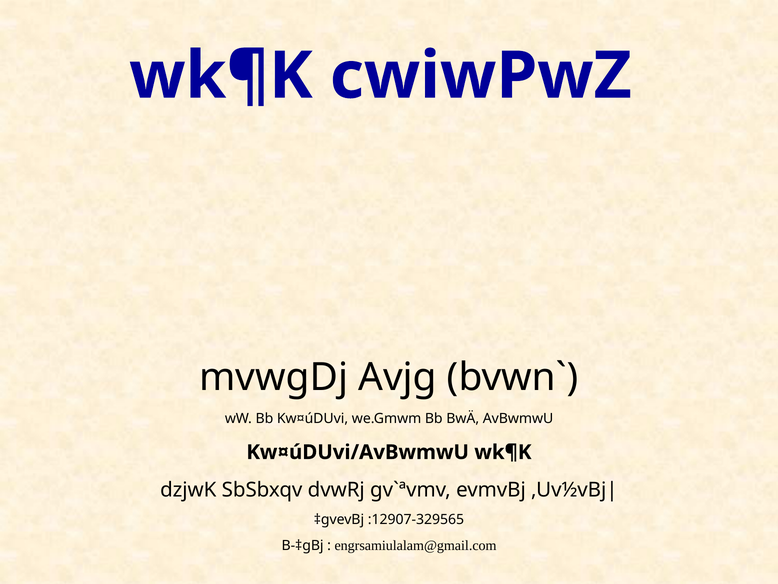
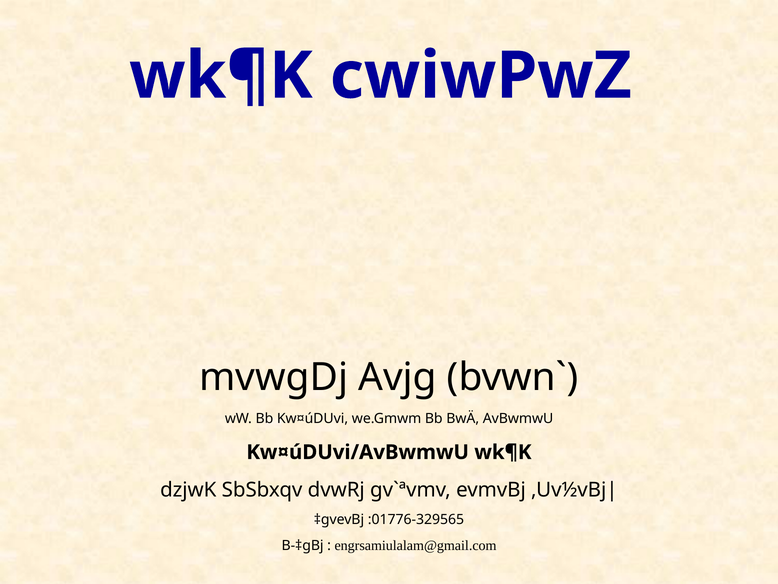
:12907-329565: :12907-329565 -> :01776-329565 (416, 519)
